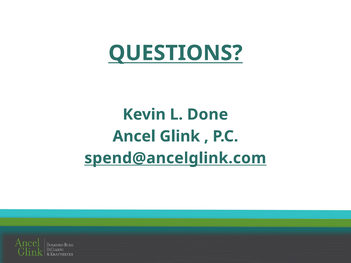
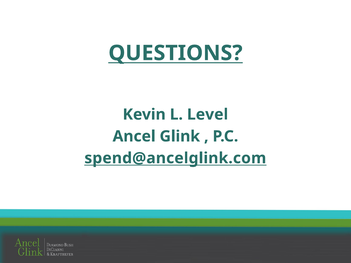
Done: Done -> Level (208, 115)
